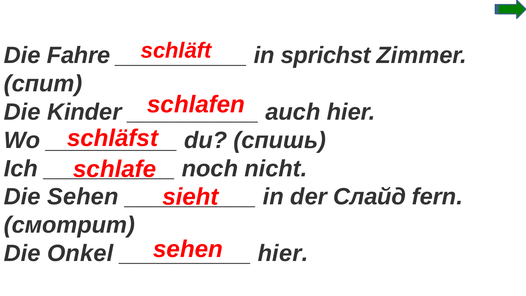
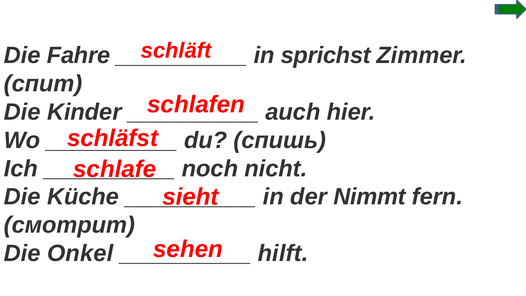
Die Sehen: Sehen -> Küche (83, 197)
Слайд: Слайд -> Nimmt (370, 197)
hier: hier -> hilft (283, 253)
